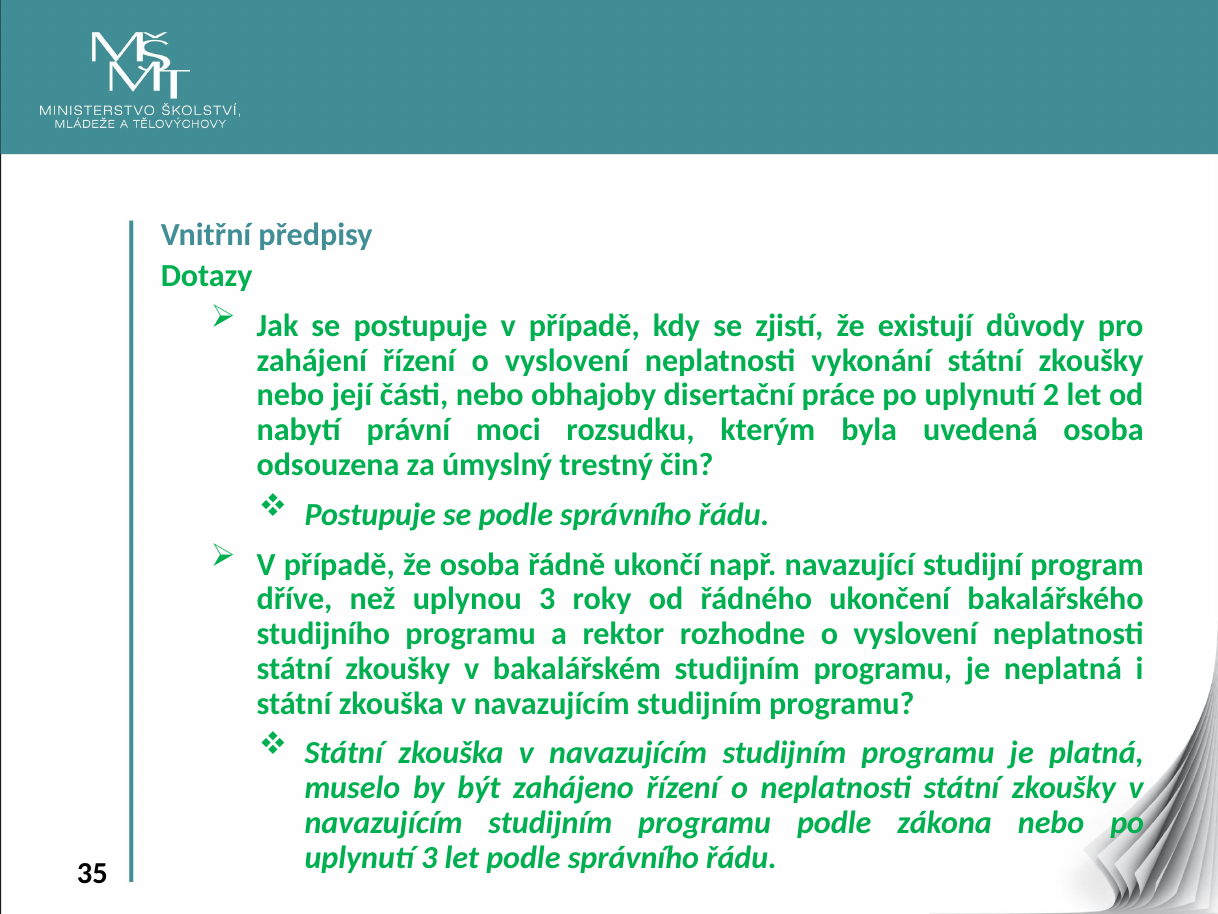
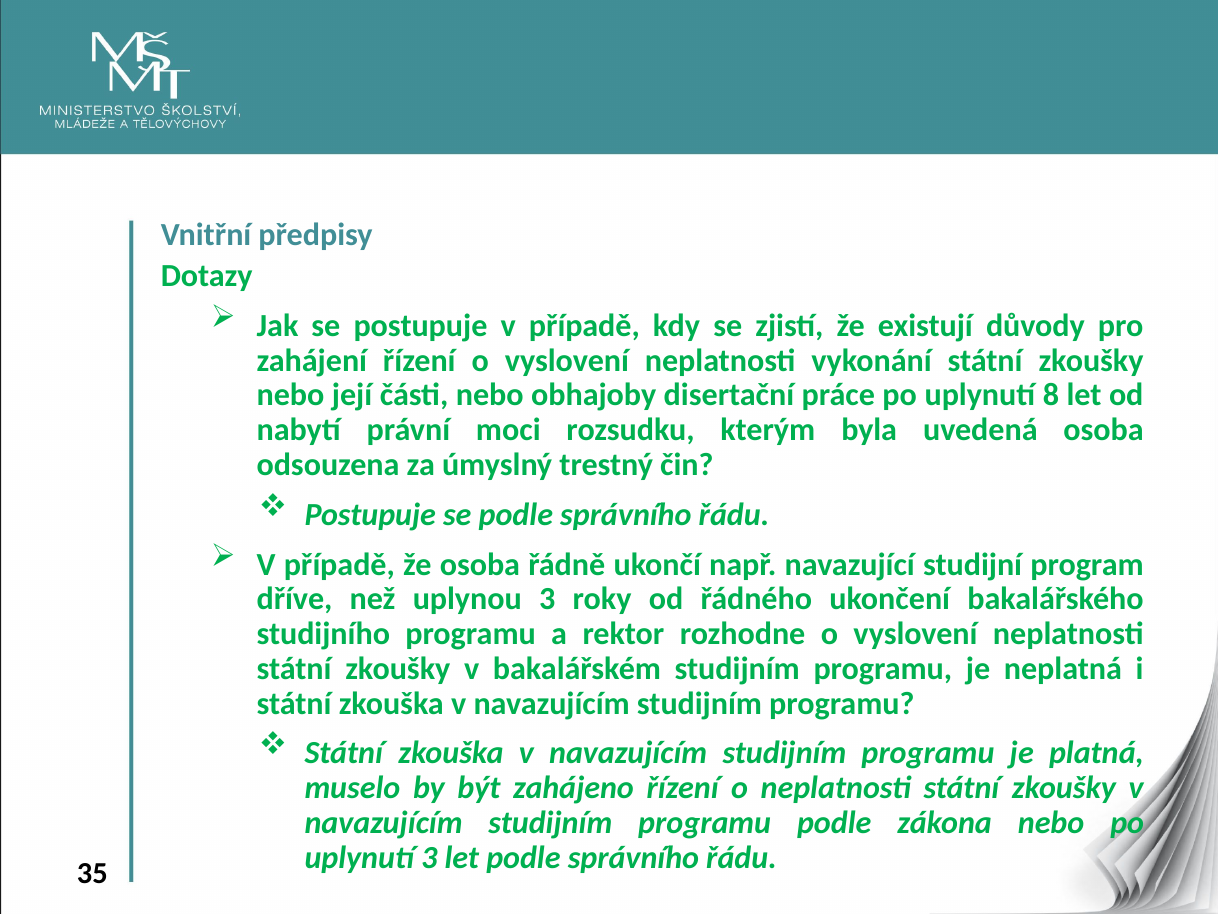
2: 2 -> 8 (1051, 395)
